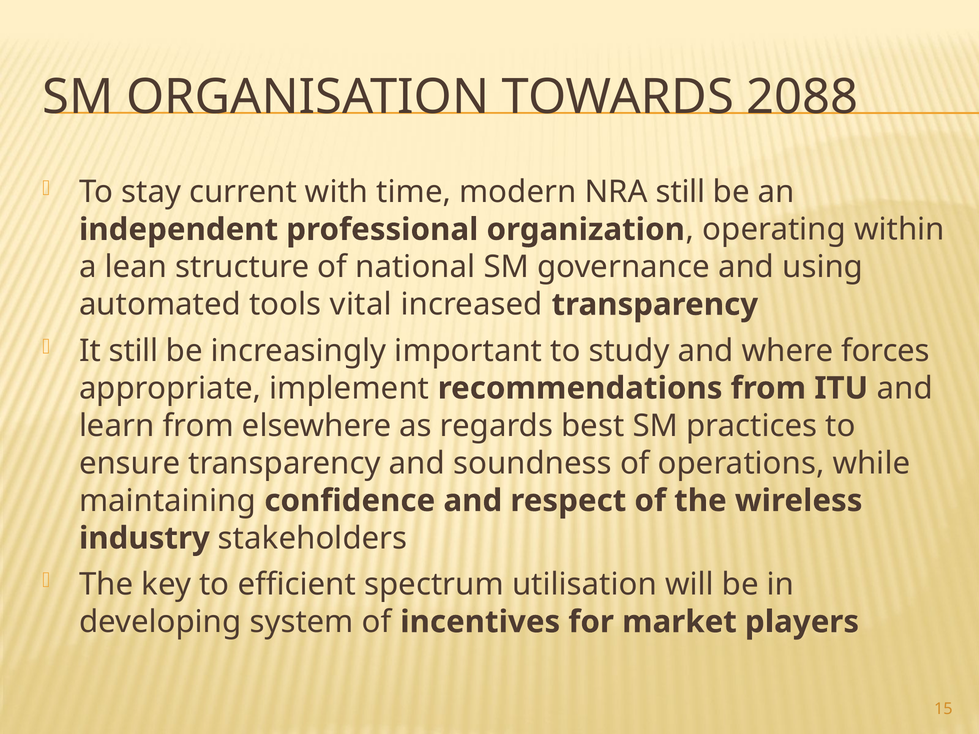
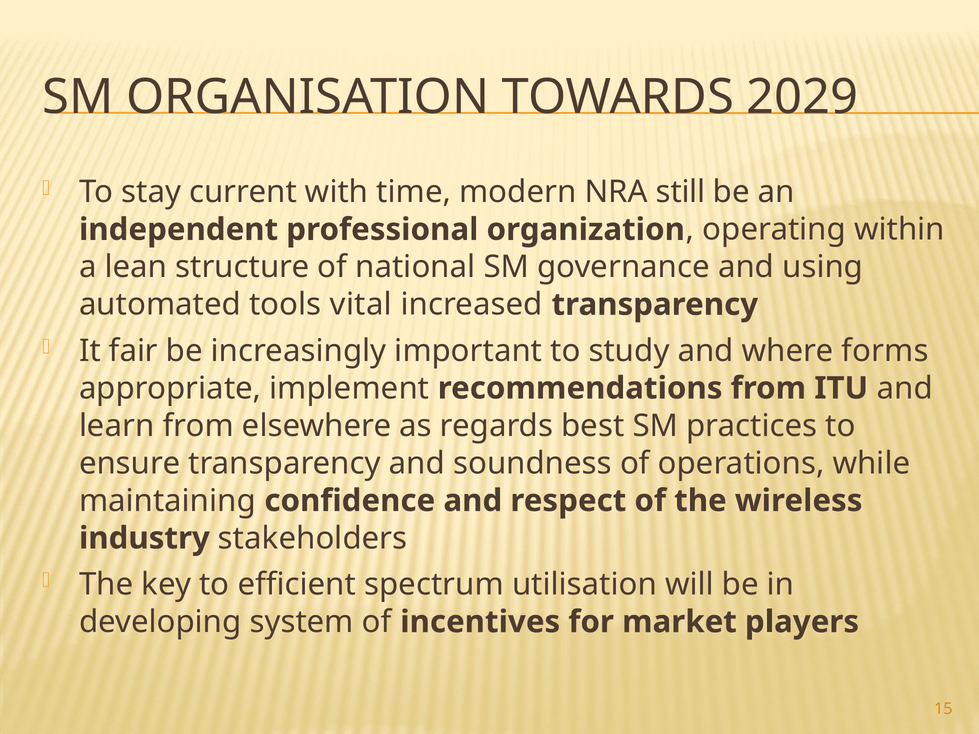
2088: 2088 -> 2029 (802, 97)
It still: still -> fair (133, 351)
forces: forces -> forms (885, 351)
